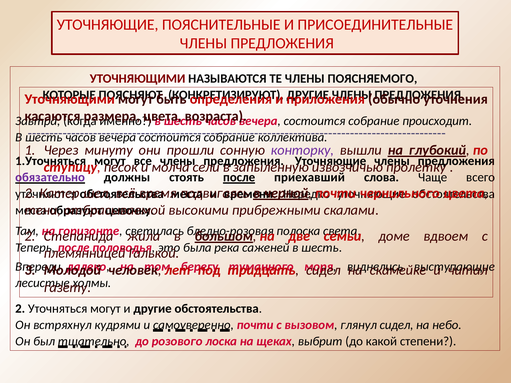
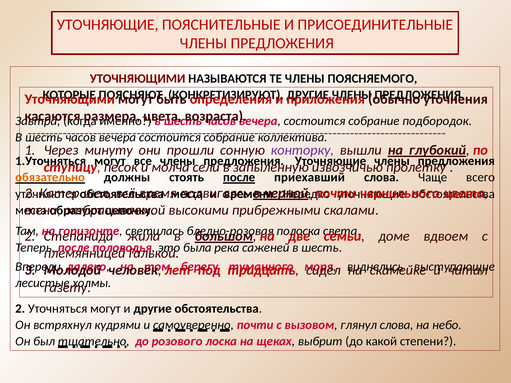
происходит: происходит -> подбородок (437, 121)
обязательно colour: purple -> orange (50, 178)
глянул сидел: сидел -> слова (397, 325)
